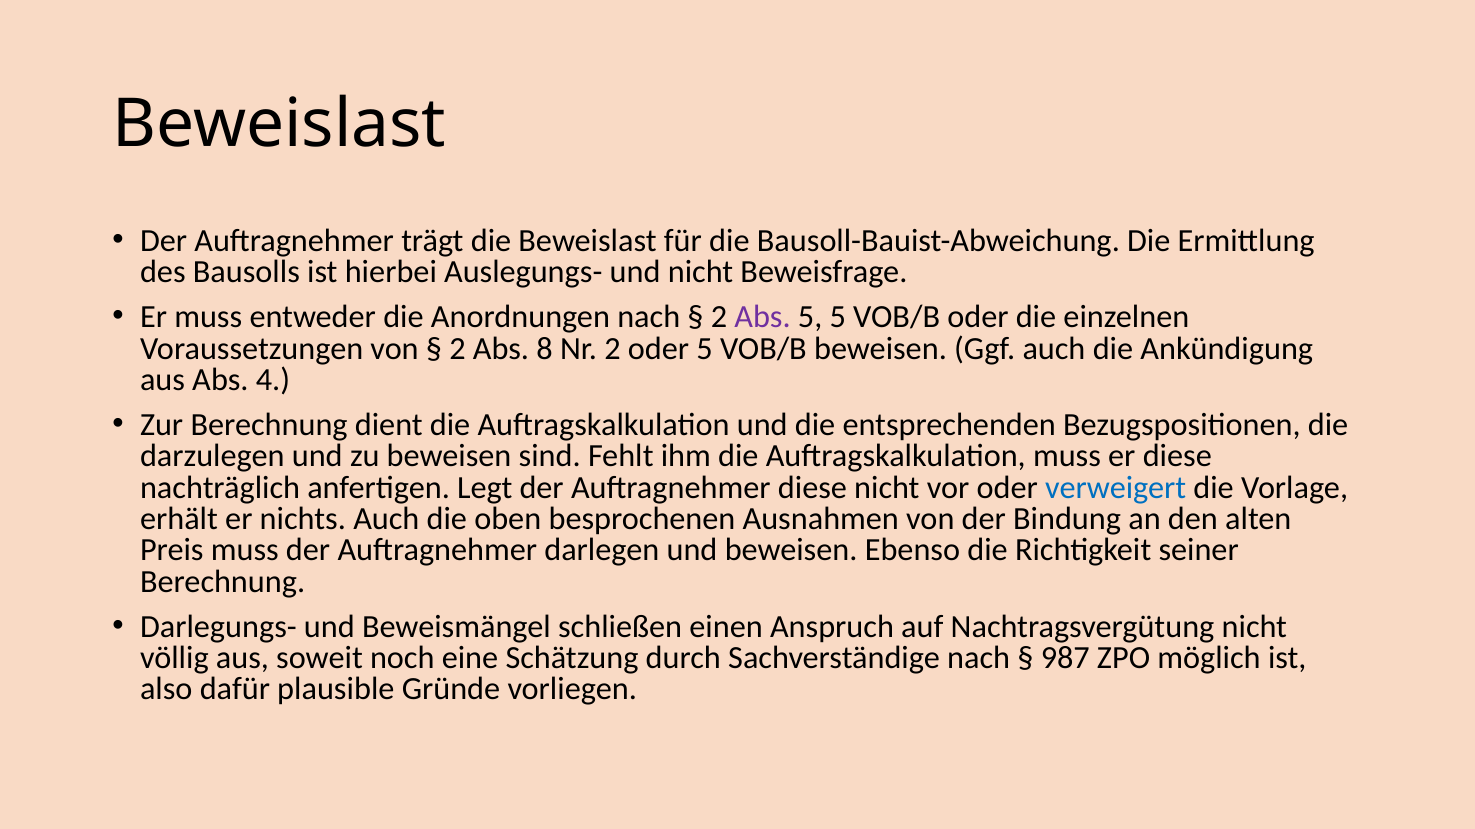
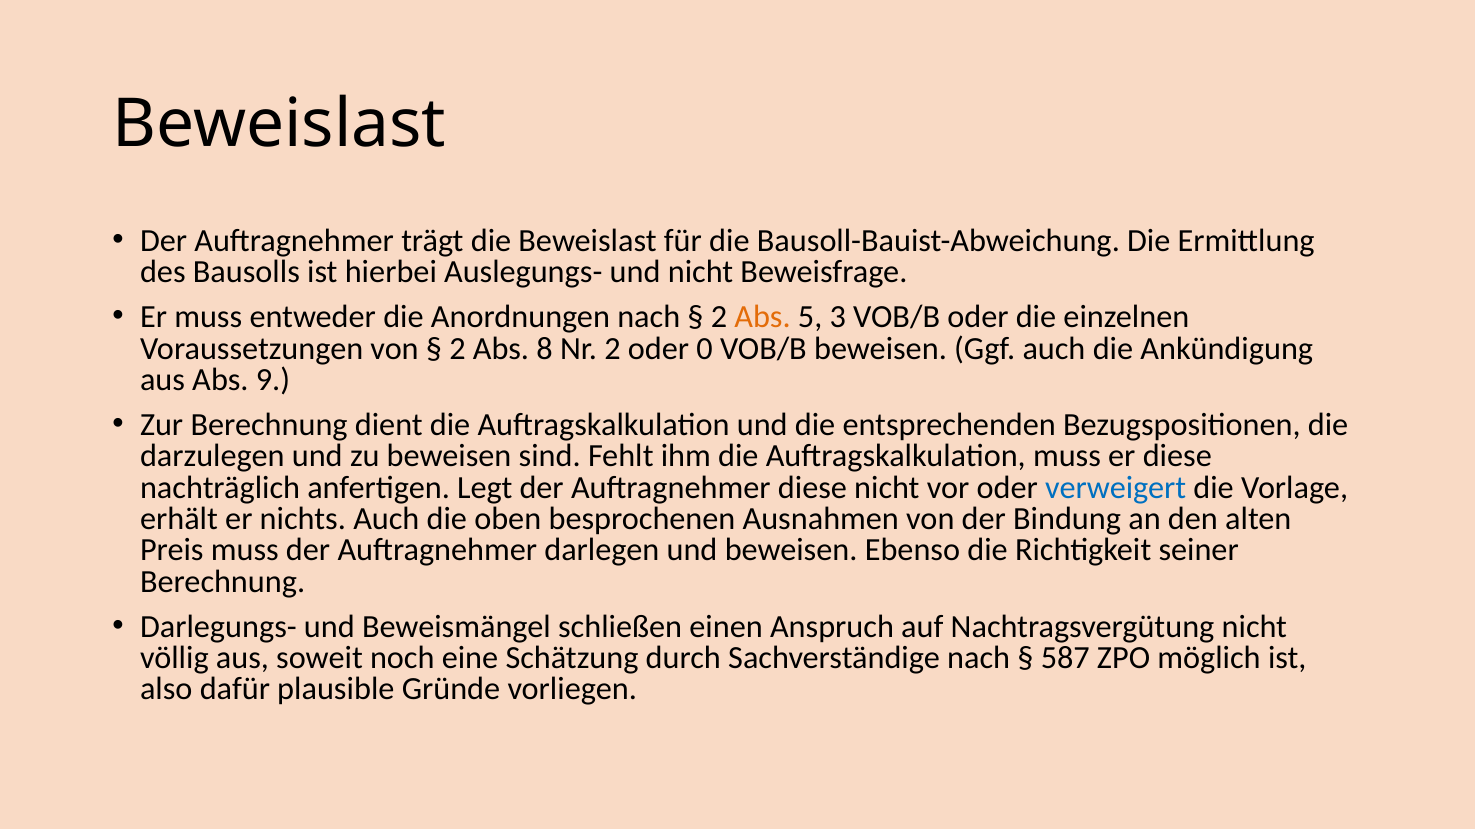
Abs colour: purple -> orange (763, 317)
5 5: 5 -> 3 (838, 317)
oder 5: 5 -> 0 (704, 349)
4: 4 -> 9 (273, 380)
987: 987 -> 587 (1065, 659)
